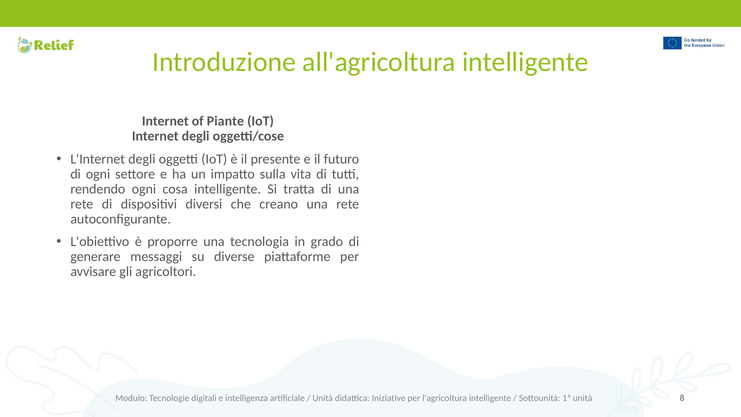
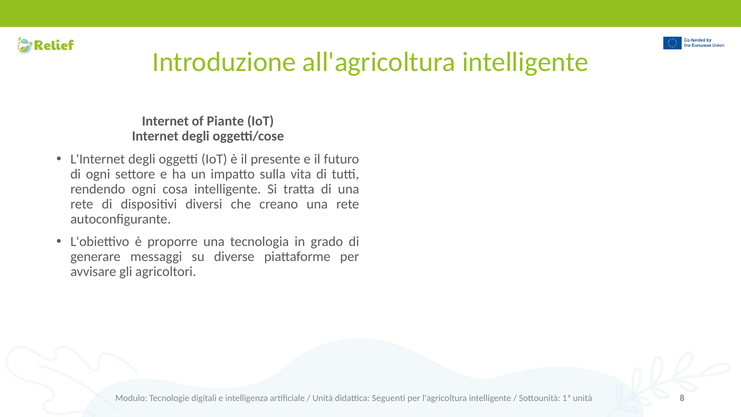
Iniziative: Iniziative -> Seguenti (389, 398)
